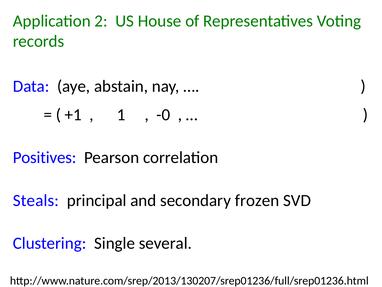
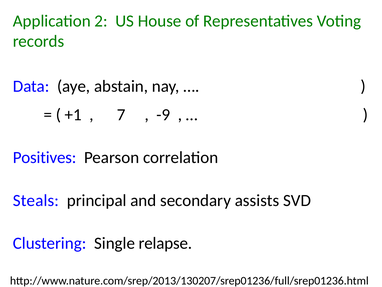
1: 1 -> 7 (121, 115)
-0: -0 -> -9 (163, 115)
frozen: frozen -> assists (257, 200)
several: several -> relapse (165, 243)
